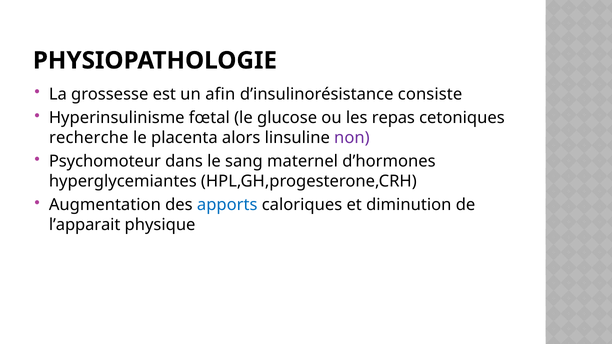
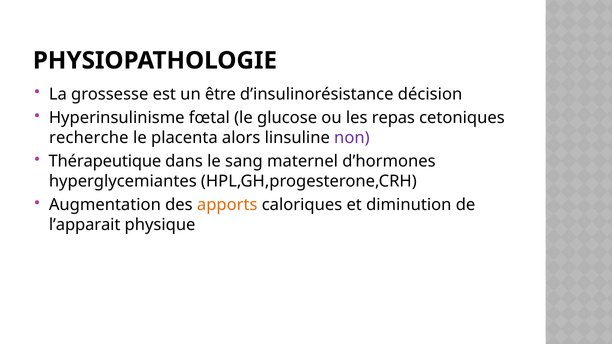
afin: afin -> être (220, 94)
consiste: consiste -> décision (430, 94)
Psychomoteur: Psychomoteur -> Thérapeutique (105, 161)
apports colour: blue -> orange (227, 205)
